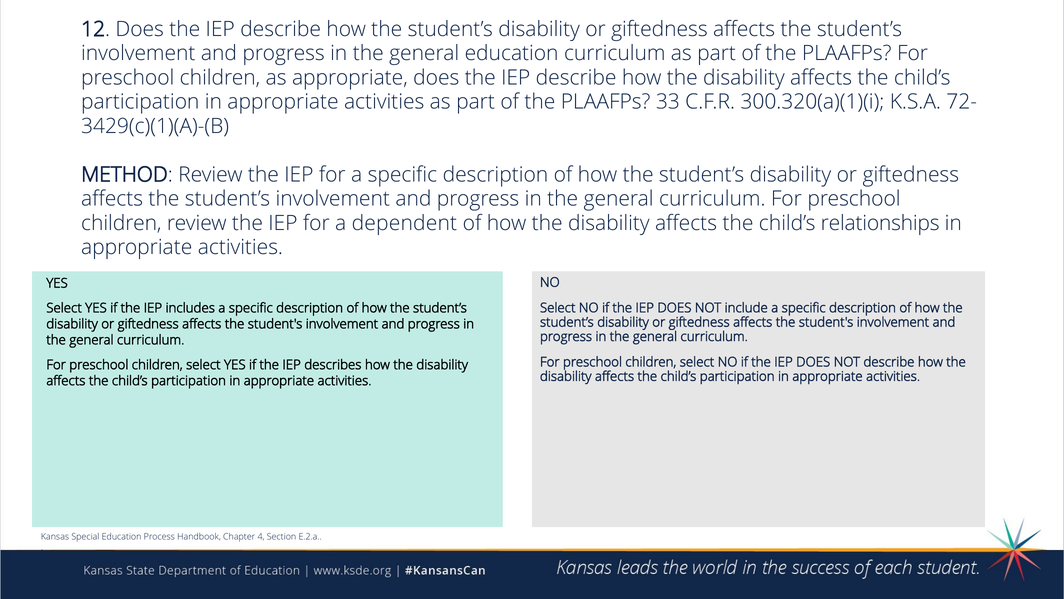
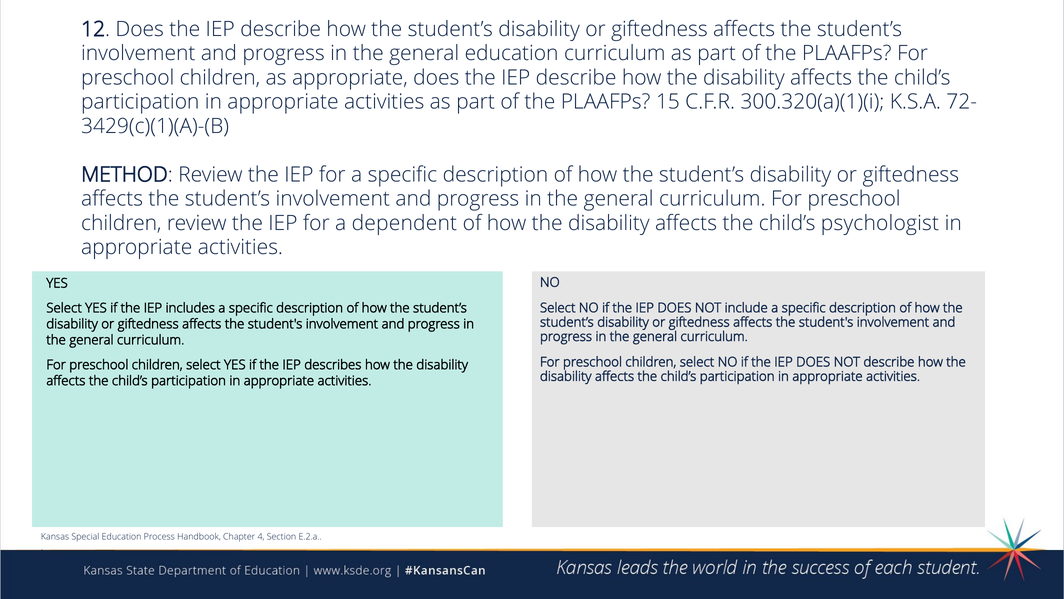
33: 33 -> 15 (668, 102)
relationships: relationships -> psychologist (880, 223)
